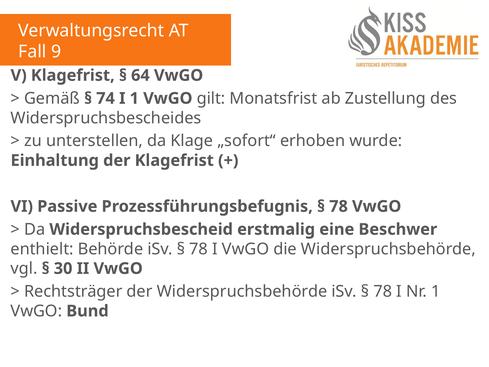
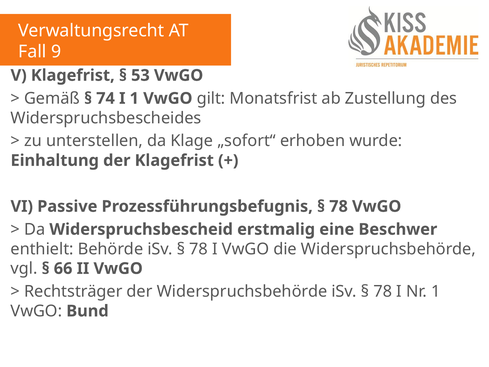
64: 64 -> 53 (140, 75)
30: 30 -> 66 (63, 268)
